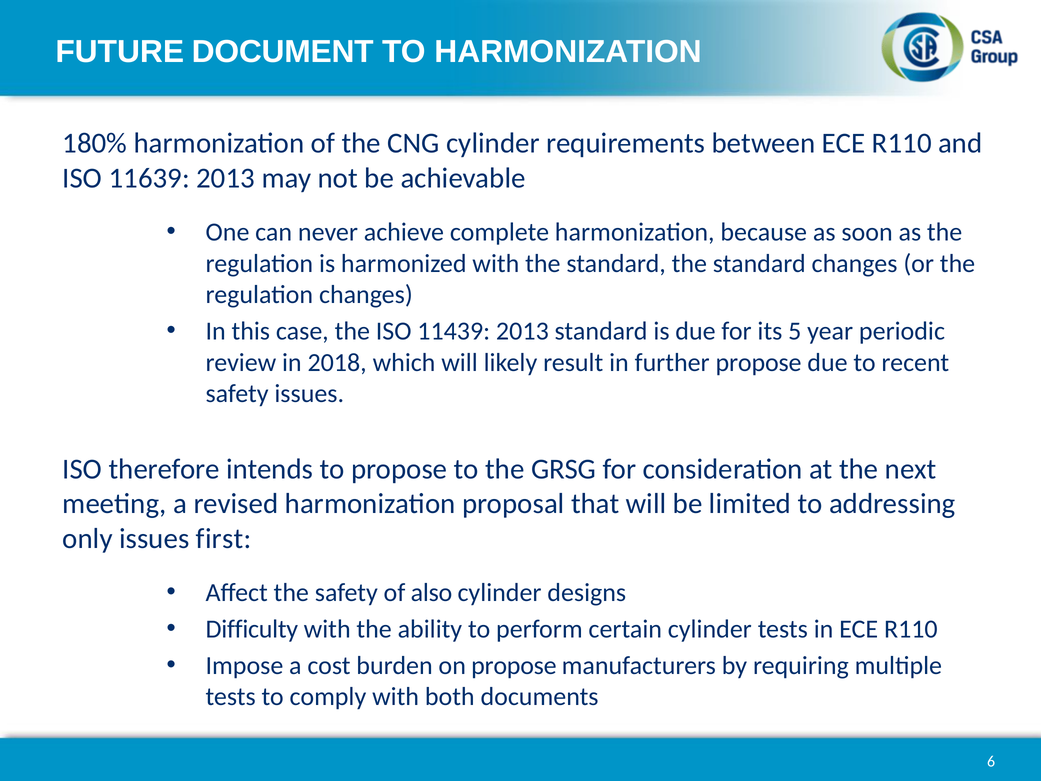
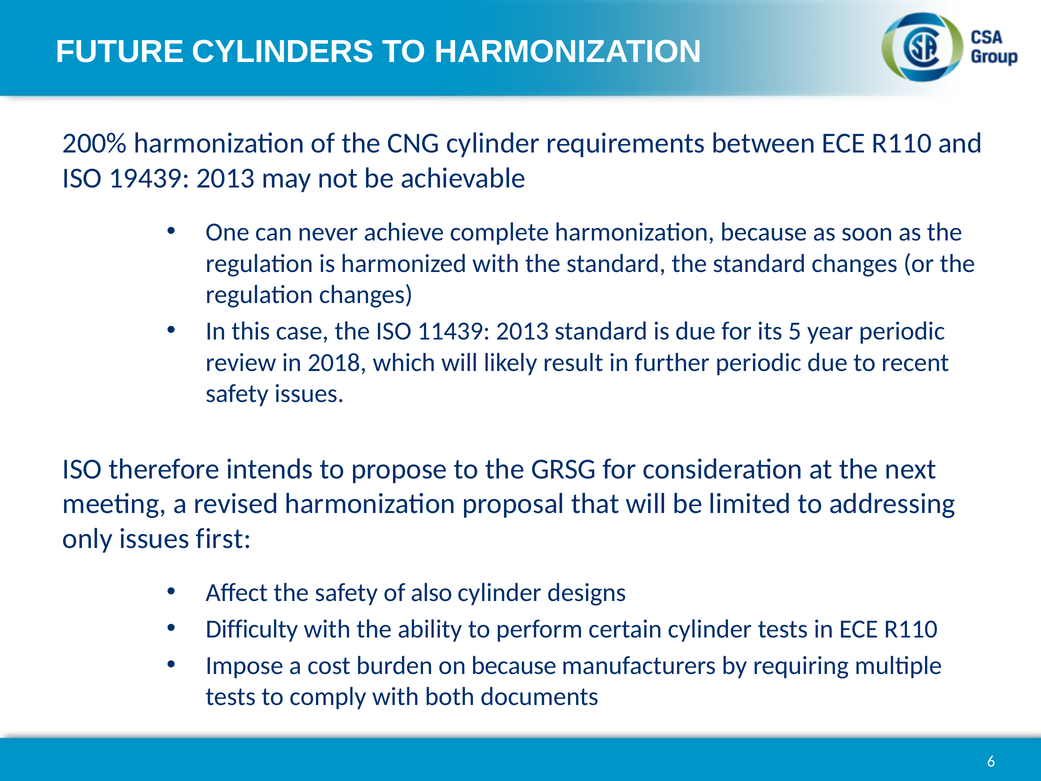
DOCUMENT: DOCUMENT -> CYLINDERS (283, 52)
180%: 180% -> 200% (95, 143)
11639: 11639 -> 19439 (149, 178)
further propose: propose -> periodic (758, 362)
on propose: propose -> because (514, 665)
